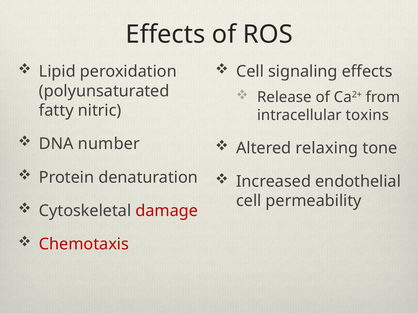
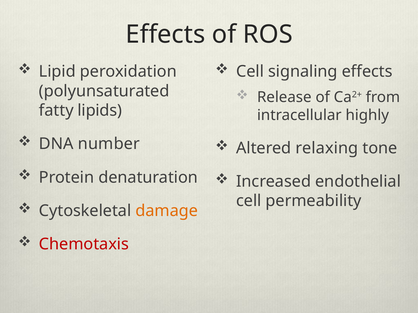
nitric: nitric -> lipids (100, 111)
toxins: toxins -> highly (367, 115)
damage colour: red -> orange (167, 211)
